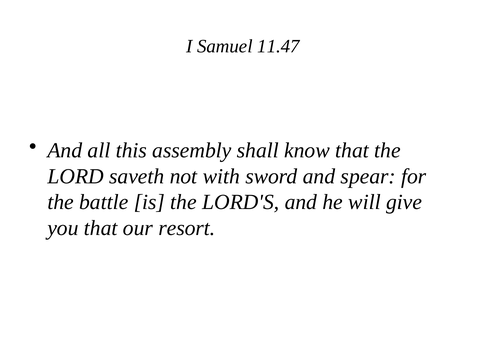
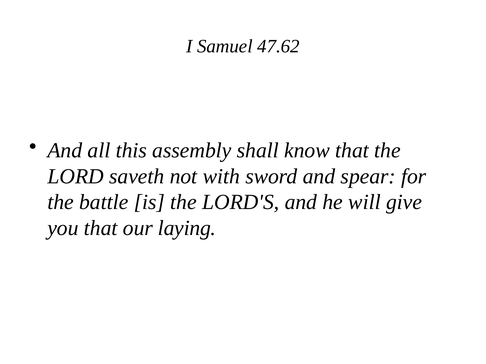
11.47: 11.47 -> 47.62 (279, 46)
resort: resort -> laying (187, 228)
